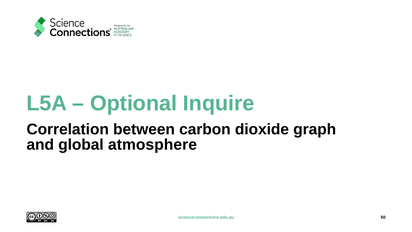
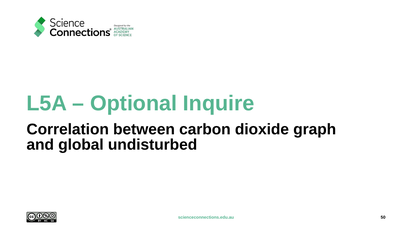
atmosphere: atmosphere -> undisturbed (153, 145)
